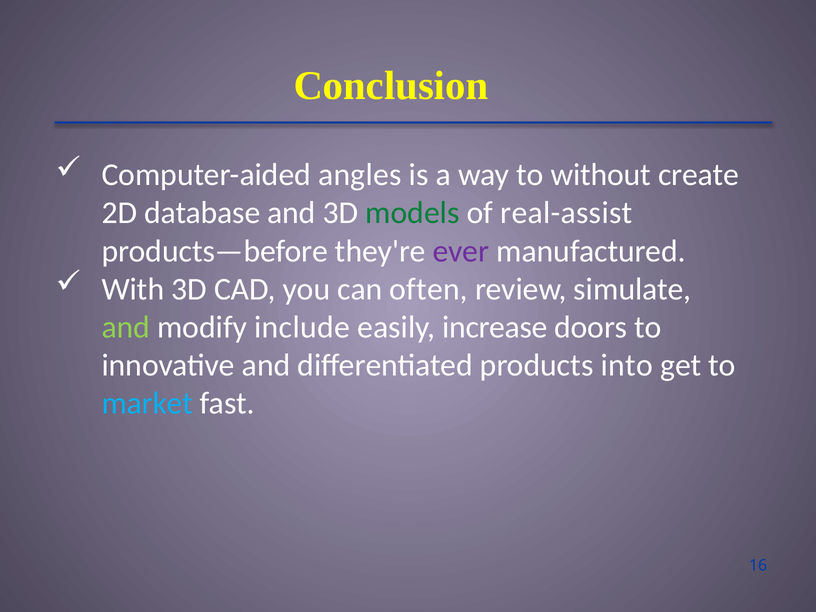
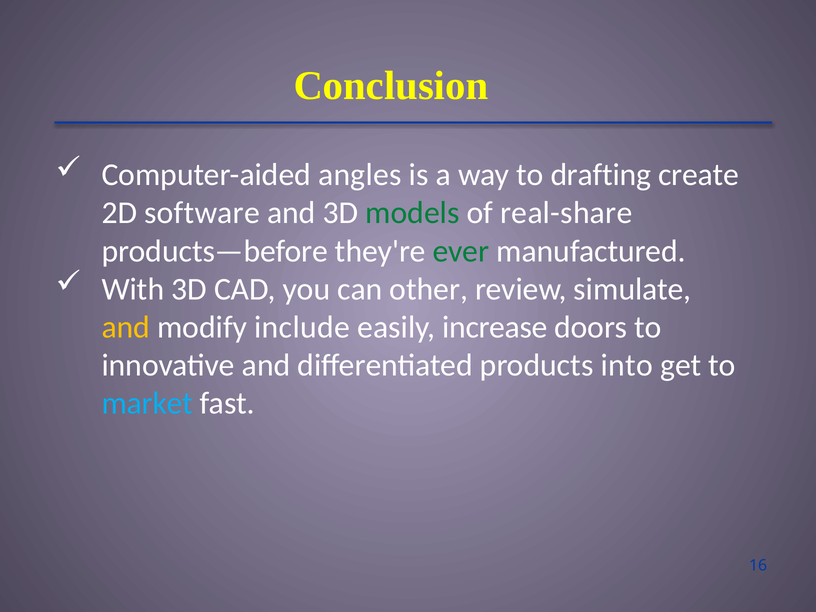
without: without -> drafting (601, 175)
database: database -> software (202, 213)
real-assist: real-assist -> real-share (566, 213)
ever colour: purple -> green (461, 251)
often: often -> other (429, 289)
and colour: light green -> yellow (126, 327)
